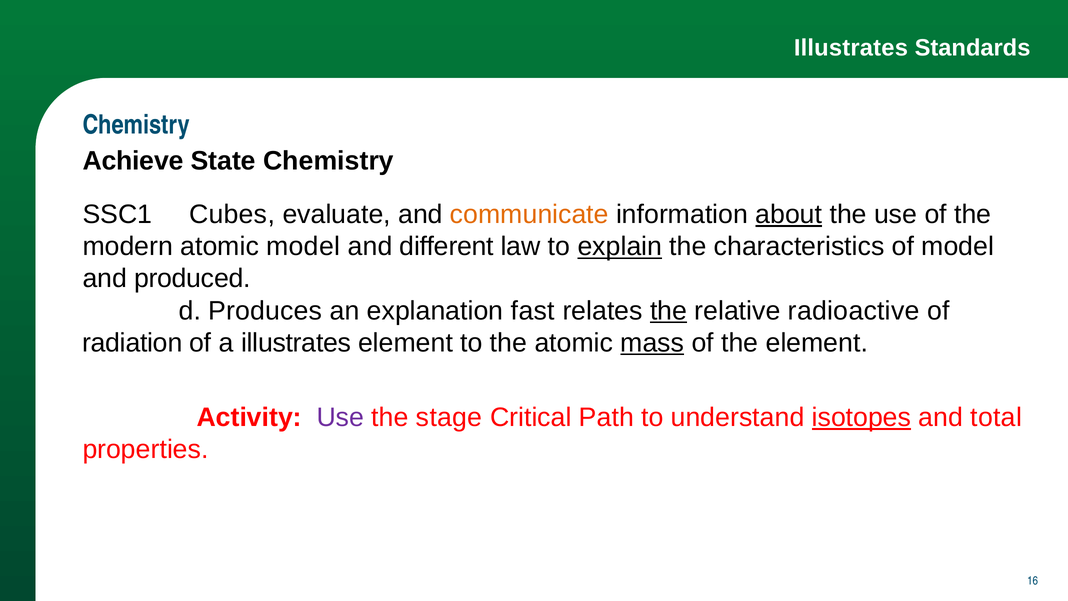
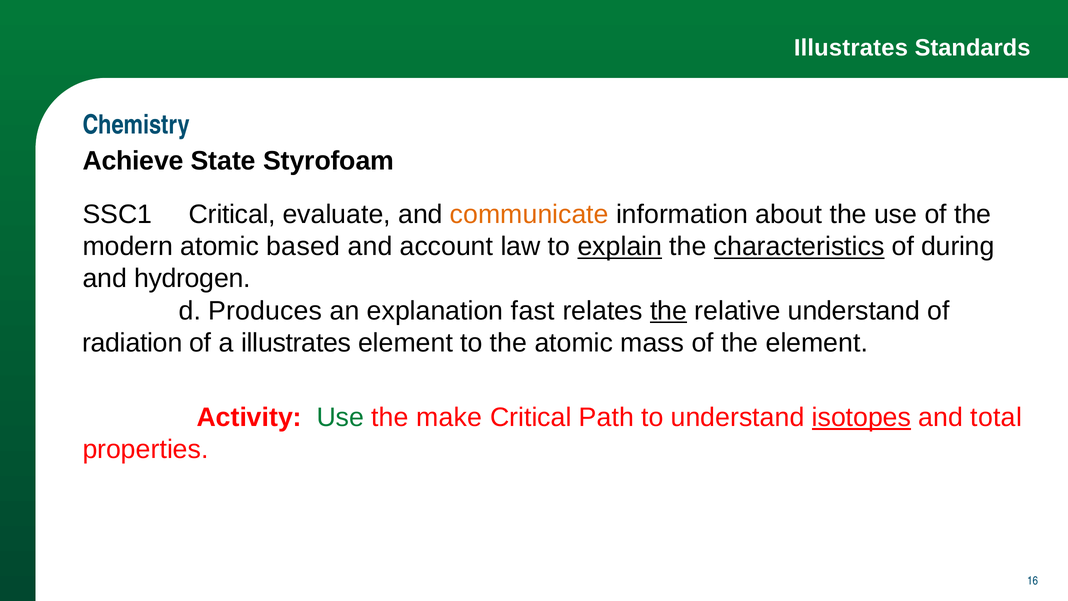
State Chemistry: Chemistry -> Styrofoam (329, 161)
SSC1 Cubes: Cubes -> Critical (232, 214)
about underline: present -> none (789, 214)
atomic model: model -> based (303, 247)
different: different -> account (446, 247)
characteristics underline: none -> present (799, 247)
of model: model -> during (958, 247)
produced: produced -> hydrogen (192, 279)
relative radioactive: radioactive -> understand (854, 311)
mass underline: present -> none (652, 343)
Use colour: purple -> green (340, 417)
stage: stage -> make (449, 417)
